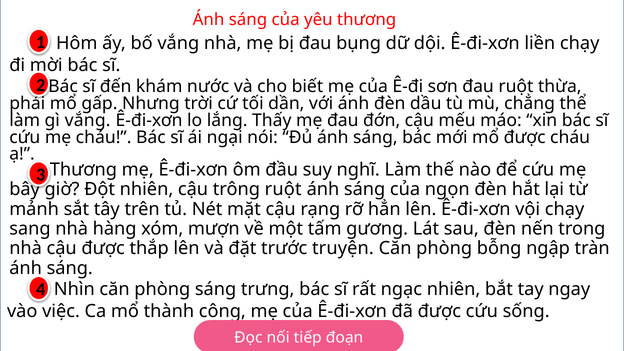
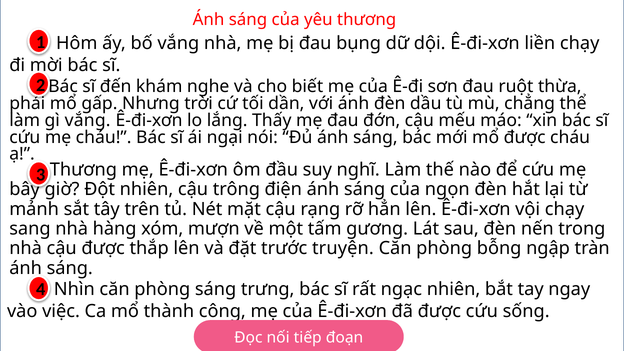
nước: nước -> nghe (208, 87)
trông ruột: ruột -> điện (283, 189)
